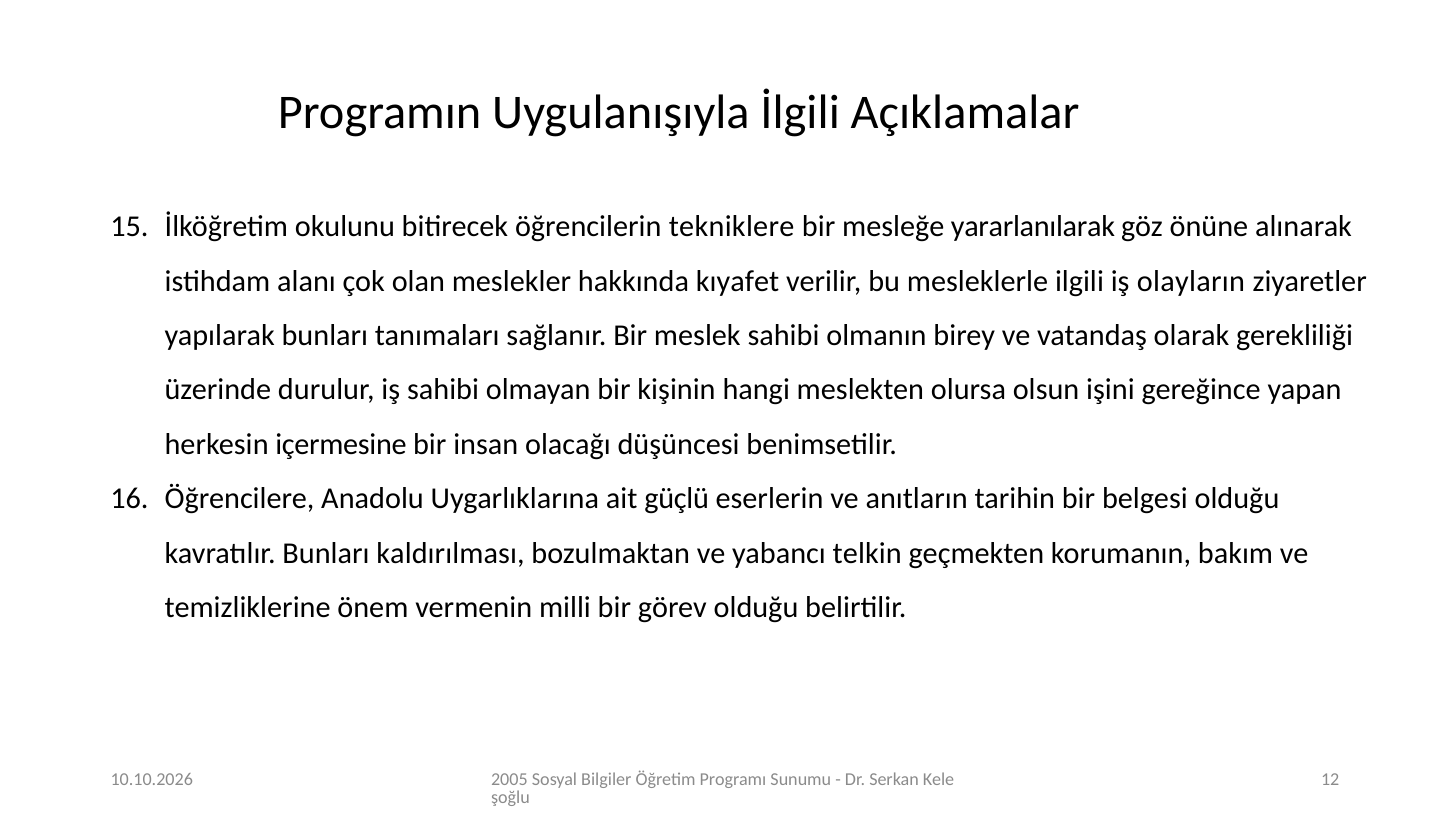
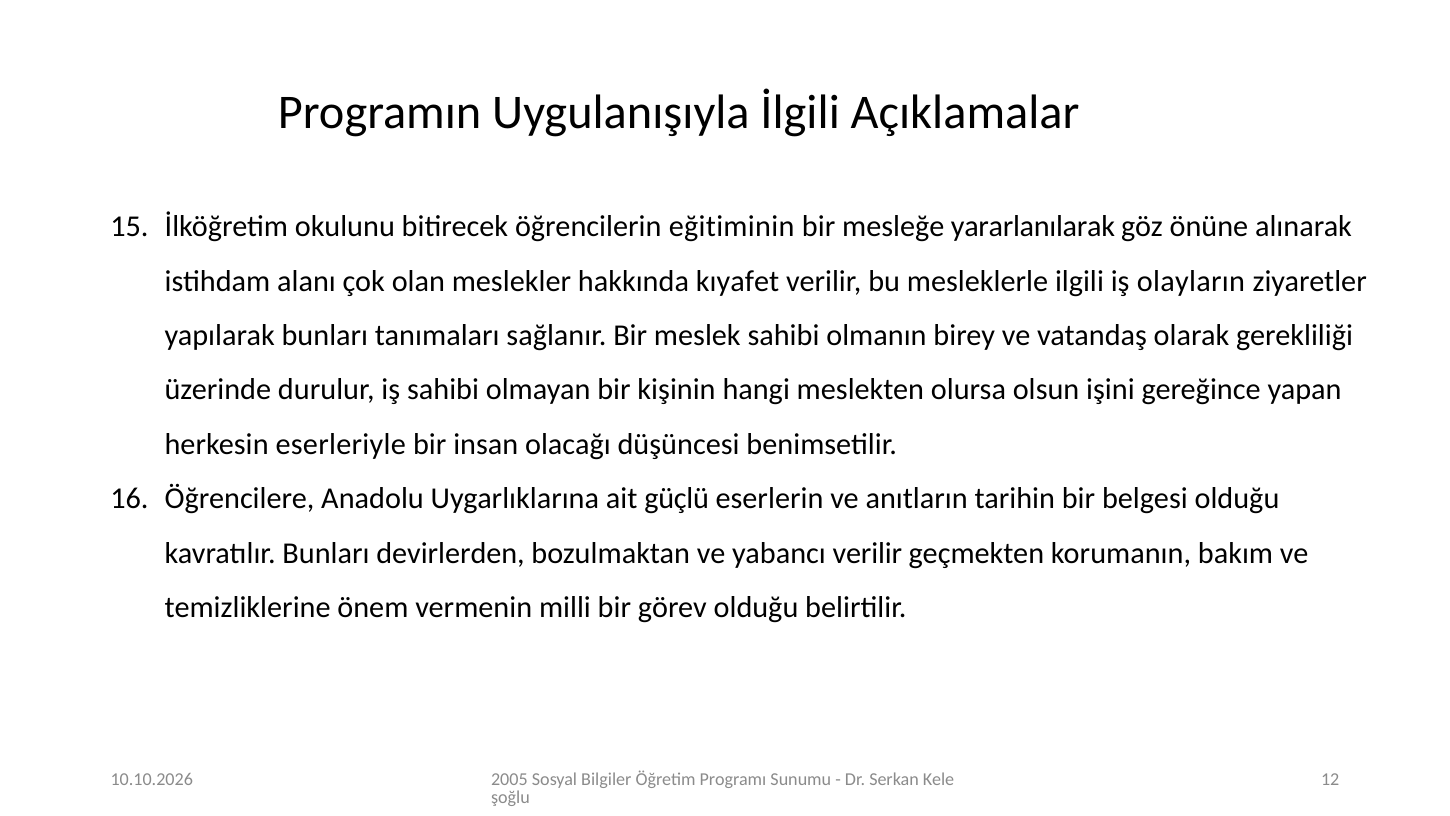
tekniklere: tekniklere -> eğitiminin (732, 227)
içermesine: içermesine -> eserleriyle (341, 444)
kaldırılması: kaldırılması -> devirlerden (451, 553)
yabancı telkin: telkin -> verilir (867, 553)
